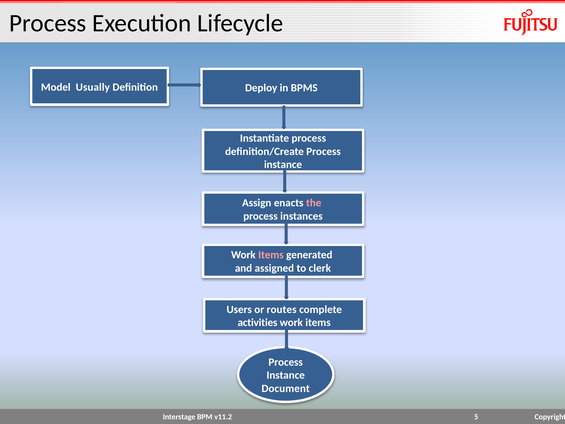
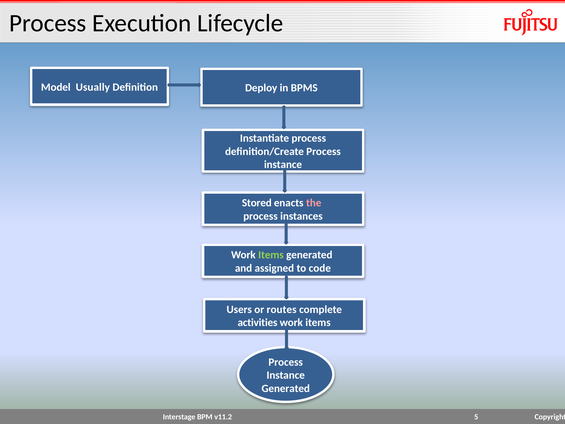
Assign: Assign -> Stored (257, 203)
Items colour: pink -> light green (271, 255)
clerk: clerk -> code (320, 268)
Document: Document -> Generated (286, 388)
